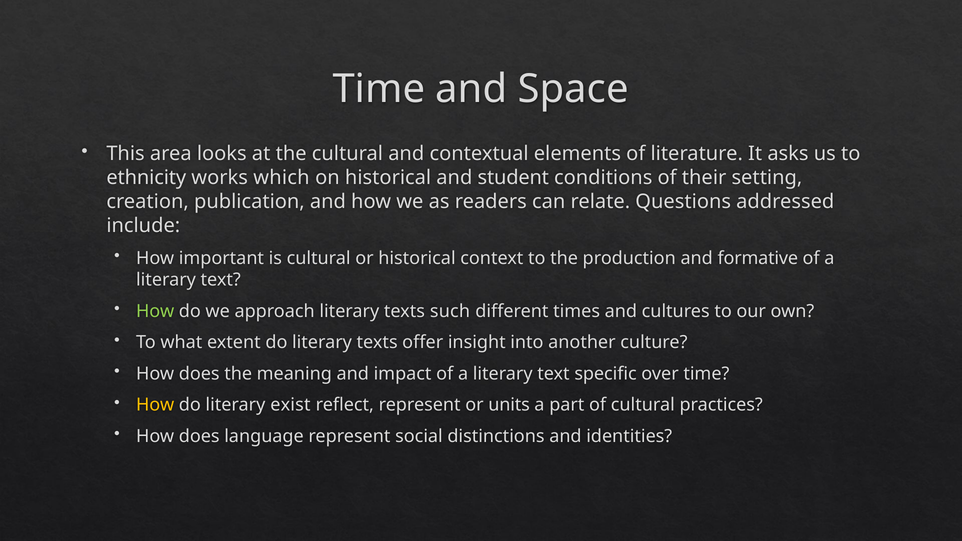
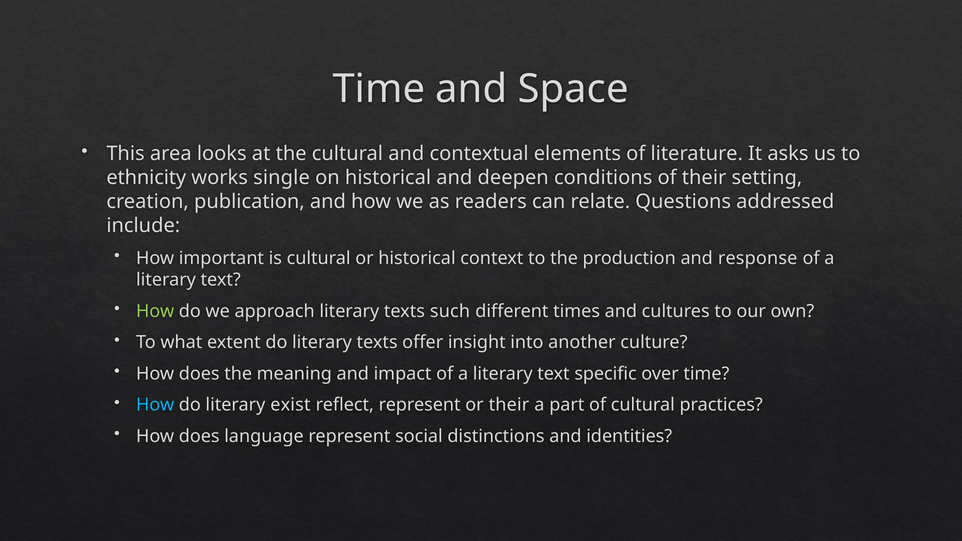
which: which -> single (281, 178)
student: student -> deepen (513, 178)
formative: formative -> response (758, 258)
How colour: yellow -> light blue (155, 405)
or units: units -> their (509, 405)
